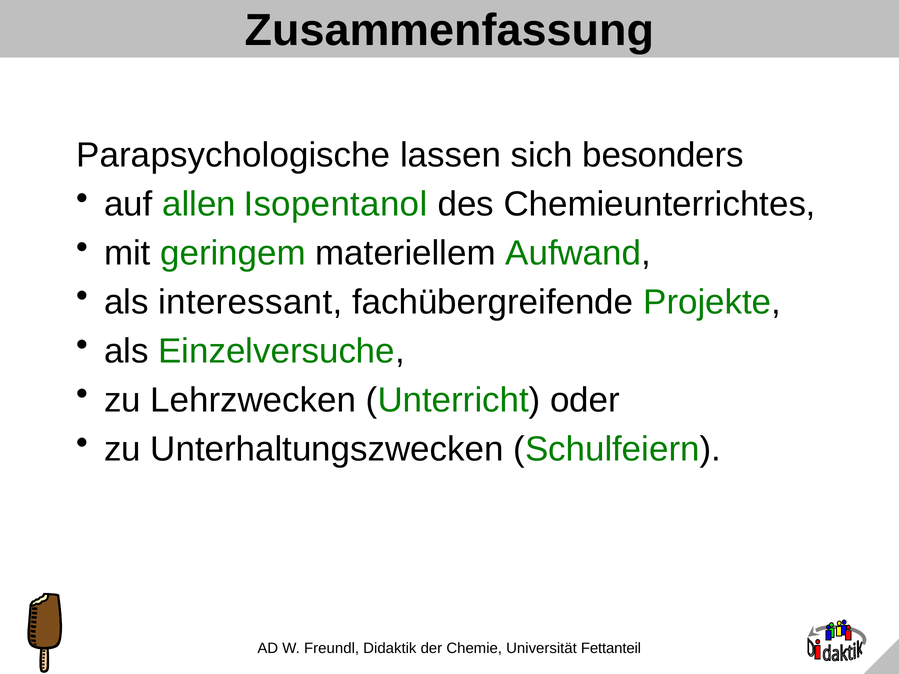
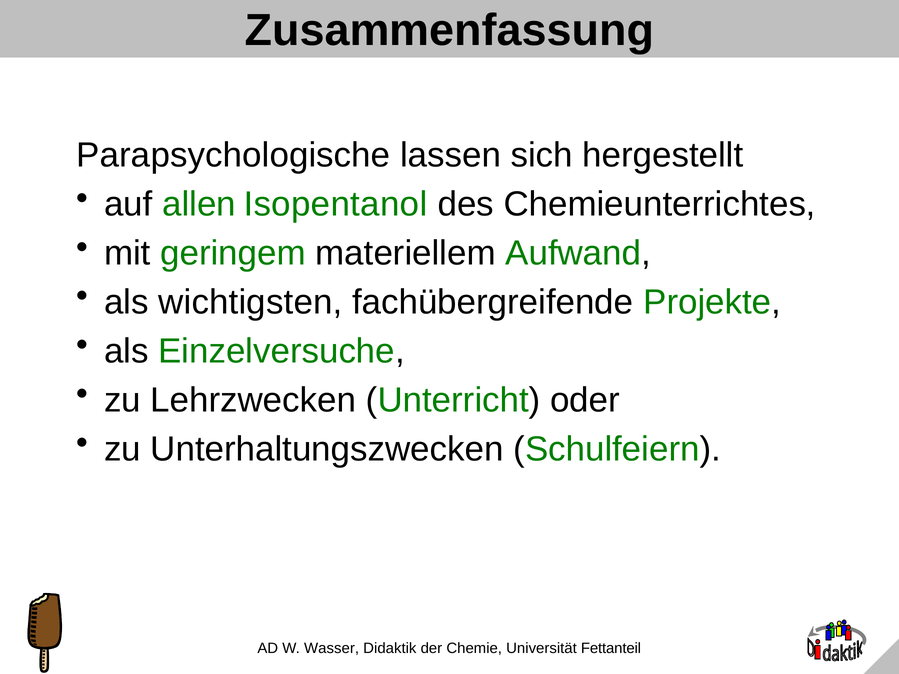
besonders: besonders -> hergestellt (663, 155)
interessant: interessant -> wichtigsten (250, 302)
Freundl: Freundl -> Wasser (332, 648)
